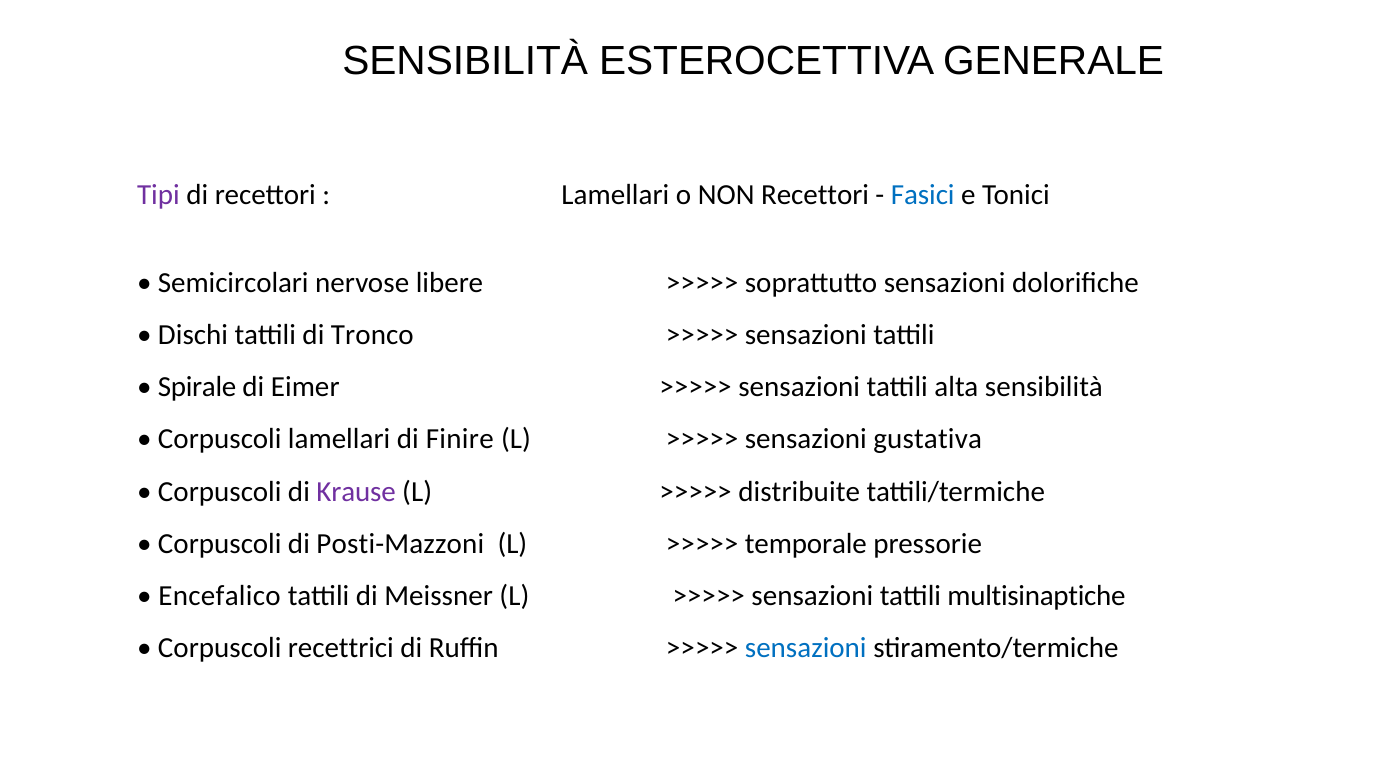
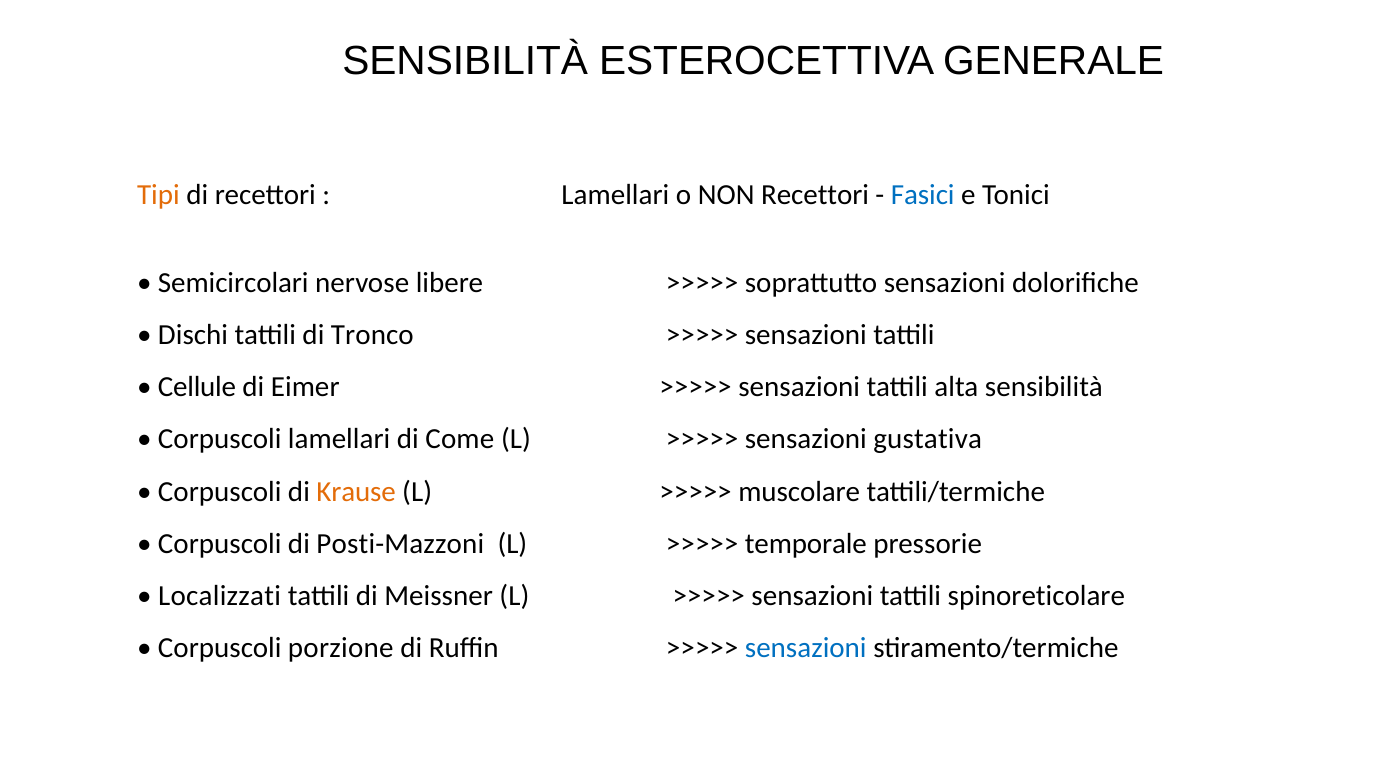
Tipi colour: purple -> orange (158, 195)
Spirale: Spirale -> Cellule (197, 387)
Finire: Finire -> Come (460, 439)
Krause colour: purple -> orange (356, 491)
distribuite: distribuite -> muscolare (799, 491)
Encefalico: Encefalico -> Localizzati (220, 596)
multisinaptiche: multisinaptiche -> spinoreticolare (1036, 596)
recettrici: recettrici -> porzione (341, 648)
